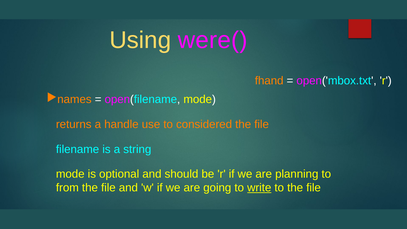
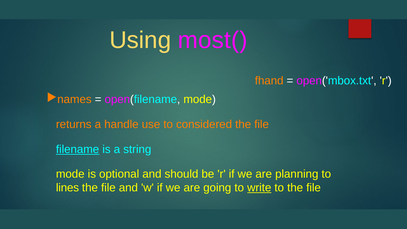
were(: were( -> most( (213, 40)
filename underline: none -> present (78, 149)
from: from -> lines (67, 188)
